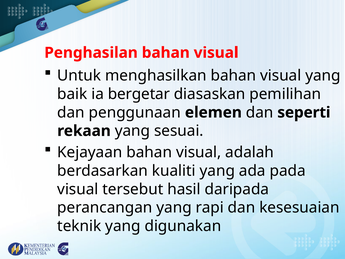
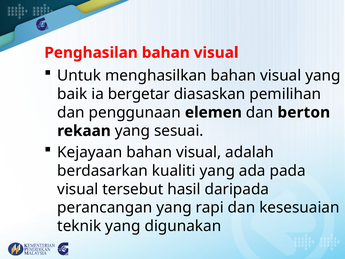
seperti: seperti -> berton (304, 112)
